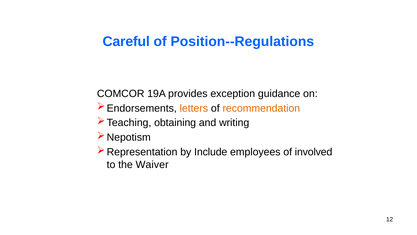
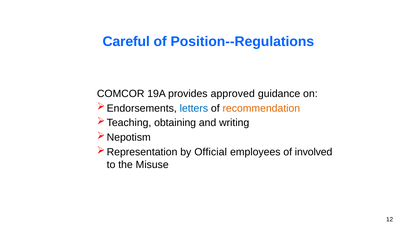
exception: exception -> approved (233, 93)
letters colour: orange -> blue (194, 108)
Include: Include -> Official (211, 152)
Waiver: Waiver -> Misuse (152, 164)
